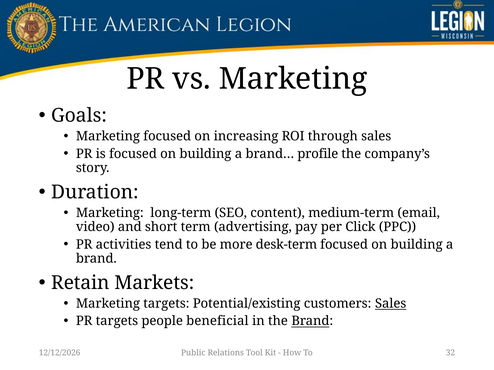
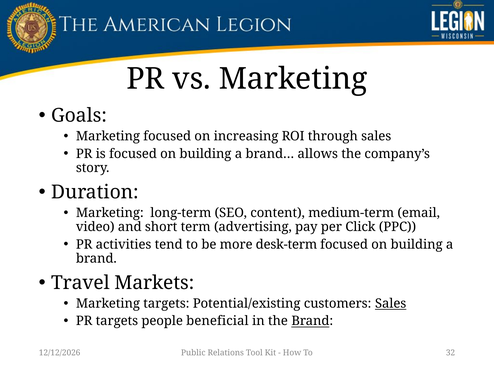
profile: profile -> allows (318, 154)
Retain: Retain -> Travel (80, 283)
